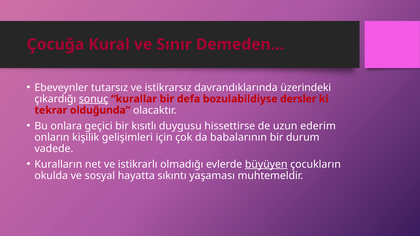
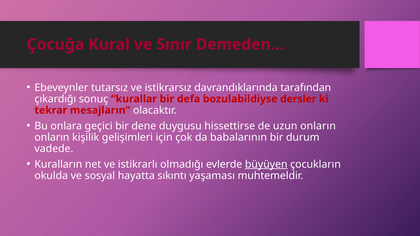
üzerindeki: üzerindeki -> tarafından (306, 88)
sonuç underline: present -> none (94, 99)
olduğunda: olduğunda -> mesajların (100, 110)
kısıtlı: kısıtlı -> dene (144, 126)
uzun ederim: ederim -> onların (318, 126)
